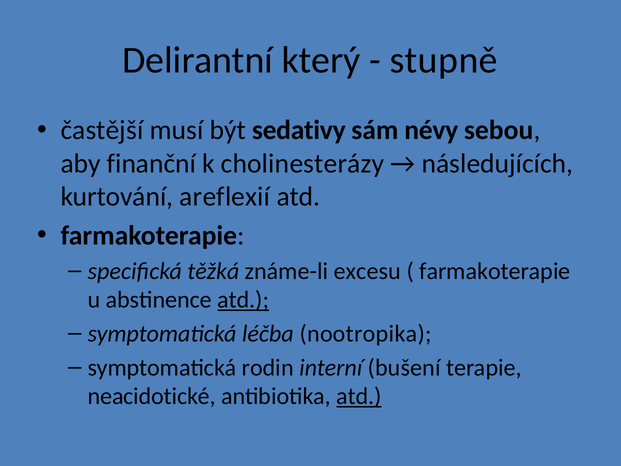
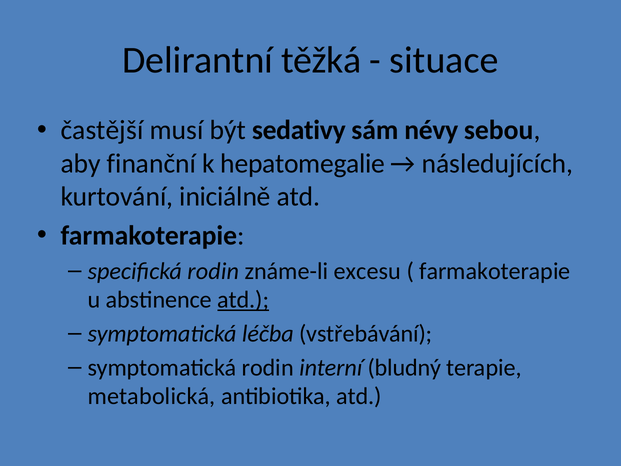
který: který -> těžká (321, 60)
stupně: stupně -> situace (444, 60)
cholinesterázy: cholinesterázy -> hepatomegalie (303, 163)
areflexií: areflexií -> iniciálně (225, 197)
specifická těžká: těžká -> rodin (213, 271)
nootropika: nootropika -> vstřebávání (366, 334)
bušení: bušení -> bludný (404, 367)
neacidotické: neacidotické -> metabolická (152, 396)
atd underline: present -> none (359, 396)
